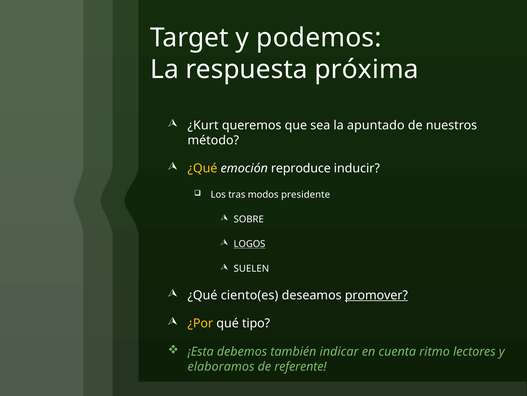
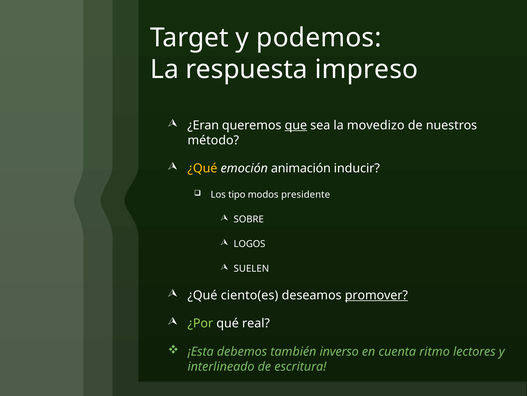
próxima: próxima -> impreso (366, 69)
¿Kurt: ¿Kurt -> ¿Eran (203, 125)
que underline: none -> present (296, 125)
apuntado: apuntado -> movedizo (376, 125)
reproduce: reproduce -> animación (301, 168)
tras: tras -> tipo (237, 194)
LOGOS underline: present -> none (250, 244)
¿Por colour: yellow -> light green (200, 323)
tipo: tipo -> real (256, 323)
indicar: indicar -> inverso (339, 351)
elaboramos: elaboramos -> interlineado (221, 366)
referente: referente -> escritura (300, 366)
